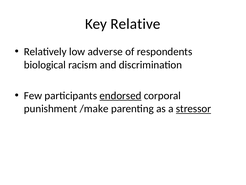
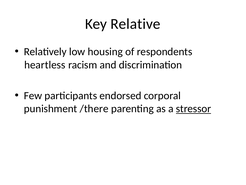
adverse: adverse -> housing (105, 52)
biological: biological -> heartless (45, 65)
endorsed underline: present -> none (120, 95)
/make: /make -> /there (94, 108)
